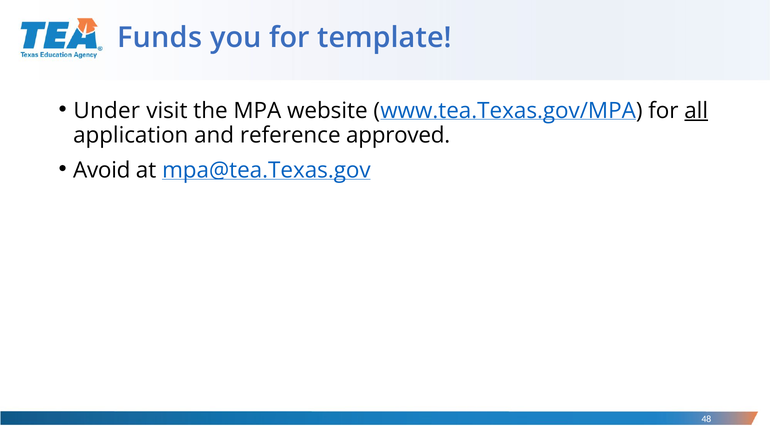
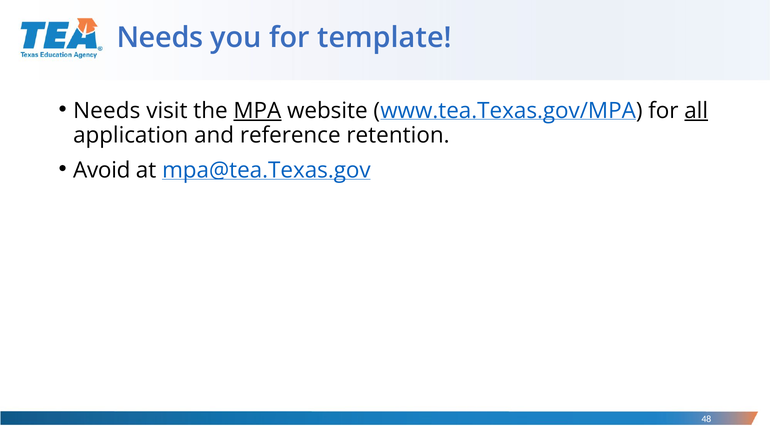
Funds: Funds -> Needs (160, 38)
Under: Under -> Needs (107, 111)
MPA underline: none -> present (257, 111)
approved: approved -> retention (398, 136)
